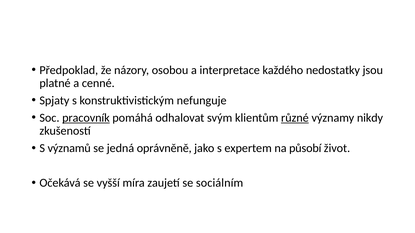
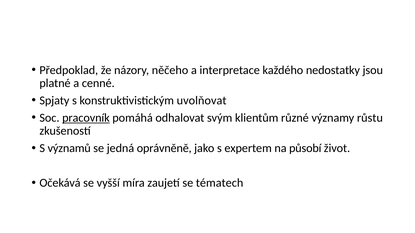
osobou: osobou -> něčeho (170, 70)
nefunguje: nefunguje -> uvolňovat (202, 101)
různé underline: present -> none (295, 118)
nikdy: nikdy -> růstu (370, 118)
sociálním: sociálním -> tématech (220, 183)
